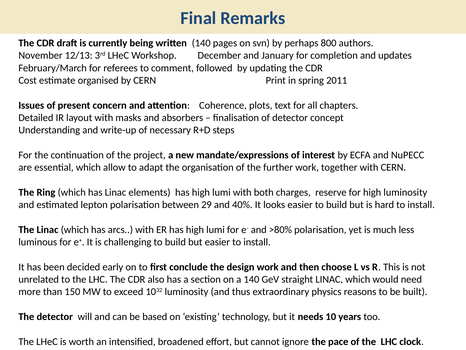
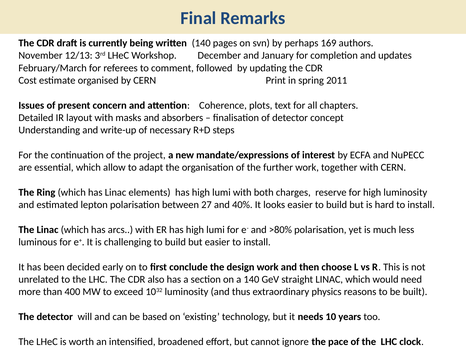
800: 800 -> 169 (329, 43)
29: 29 -> 27 (206, 205)
150: 150 -> 400 (72, 291)
